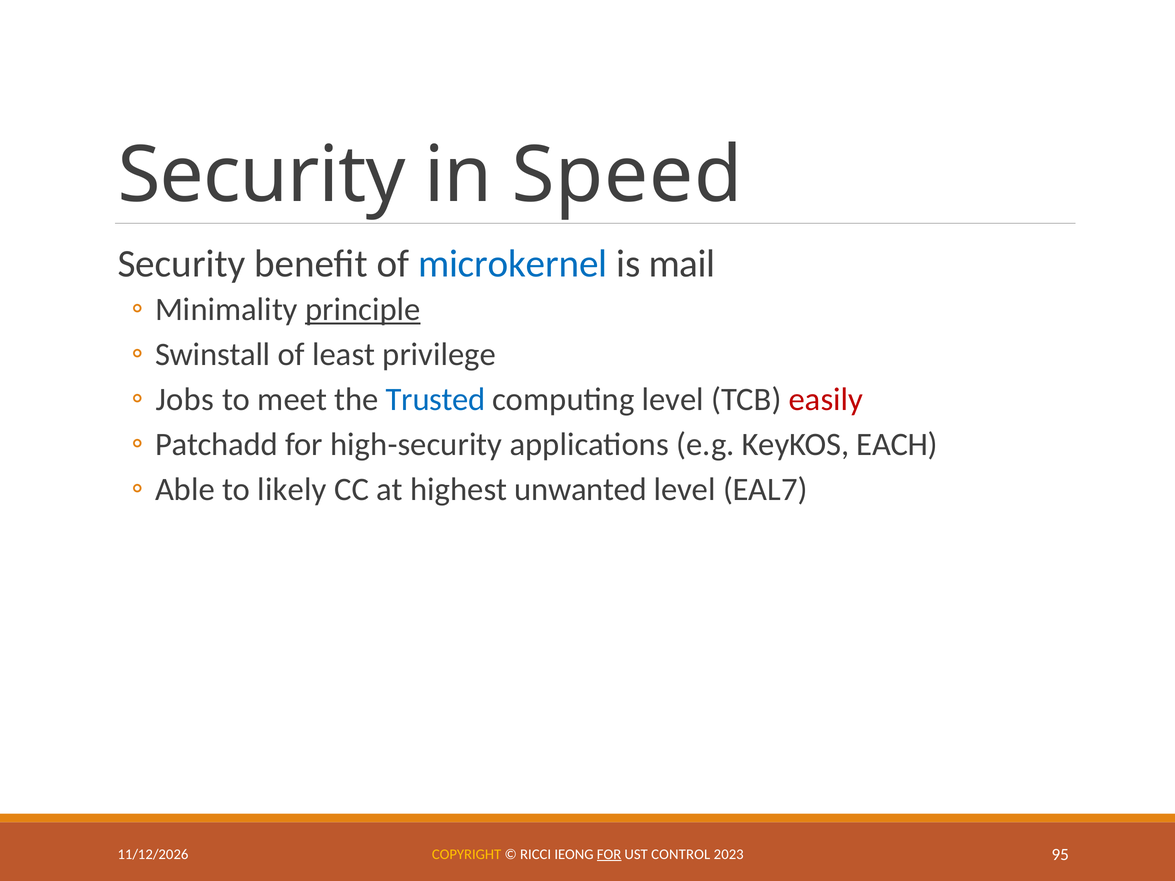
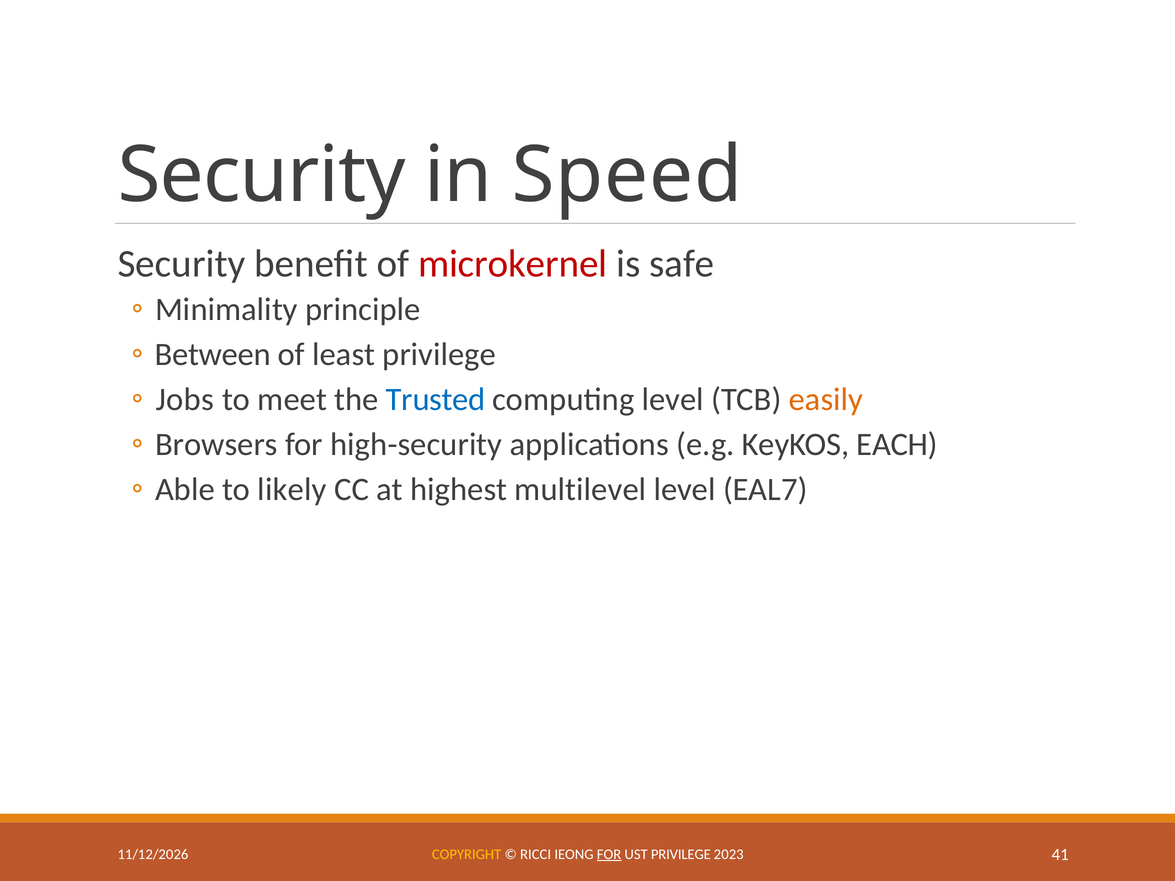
microkernel colour: blue -> red (513, 264)
mail: mail -> safe (682, 264)
principle underline: present -> none (363, 309)
Swinstall: Swinstall -> Between (213, 354)
easily colour: red -> orange (826, 399)
Patchadd: Patchadd -> Browsers (216, 445)
unwanted: unwanted -> multilevel (580, 490)
UST CONTROL: CONTROL -> PRIVILEGE (681, 854)
95: 95 -> 41 (1060, 855)
